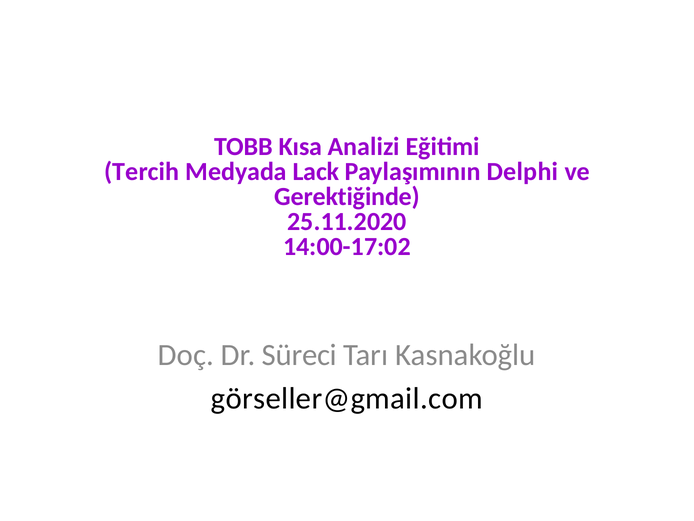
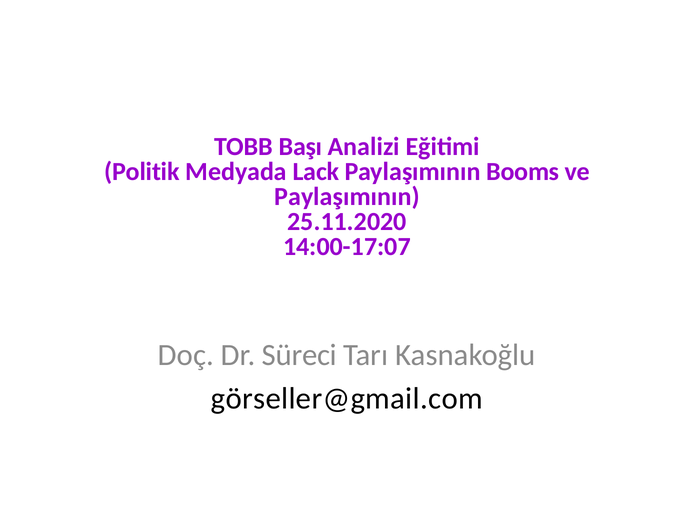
Kısa: Kısa -> Başı (300, 146)
Tercih: Tercih -> Politik (142, 171)
Delphi: Delphi -> Booms (523, 171)
Gerektiğinde: Gerektiğinde -> Paylaşımının (347, 196)
14:00-17:02: 14:00-17:02 -> 14:00-17:07 (347, 246)
